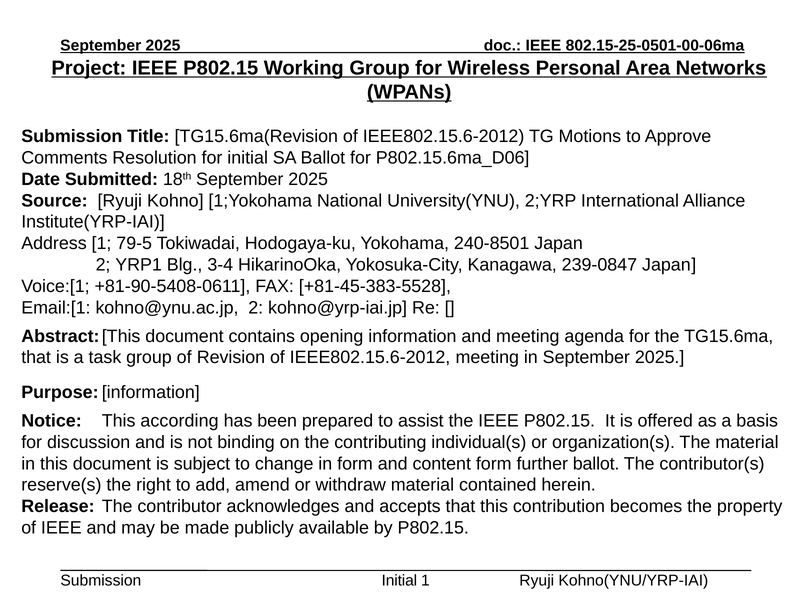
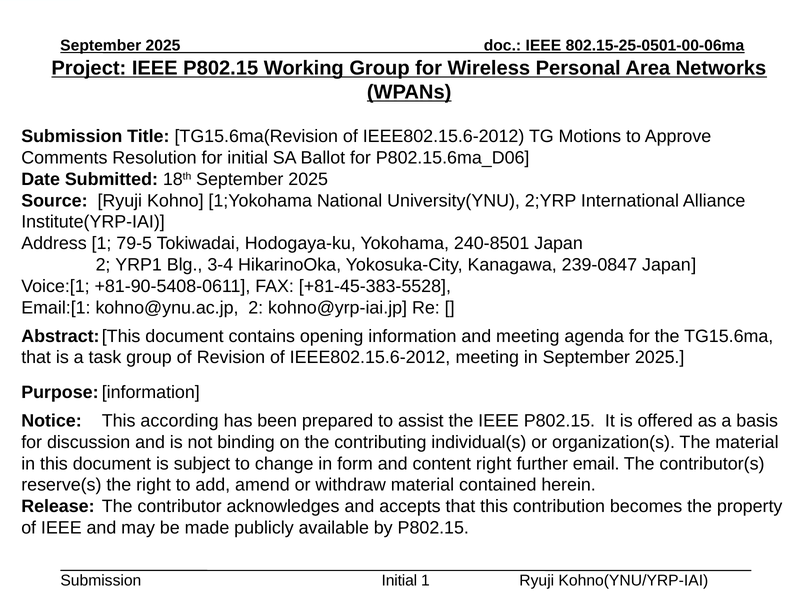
content form: form -> right (494, 463)
further ballot: ballot -> email (596, 463)
